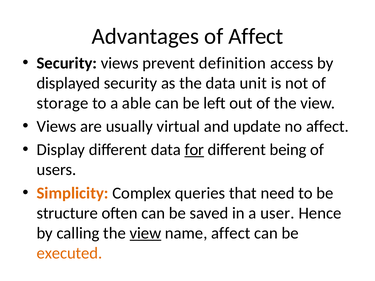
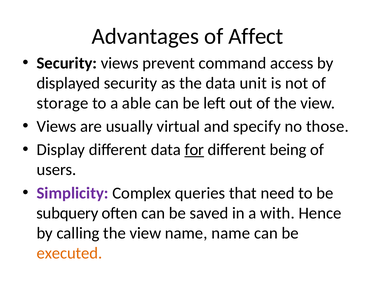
definition: definition -> command (233, 63)
update: update -> specify (257, 126)
no affect: affect -> those (327, 126)
Simplicity colour: orange -> purple (73, 193)
structure: structure -> subquery (67, 213)
user: user -> with (277, 213)
view underline: present -> none (145, 233)
name affect: affect -> name (231, 233)
